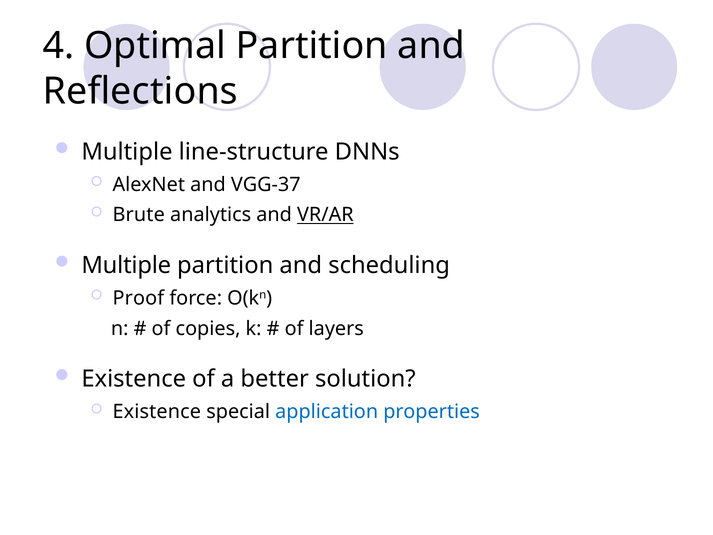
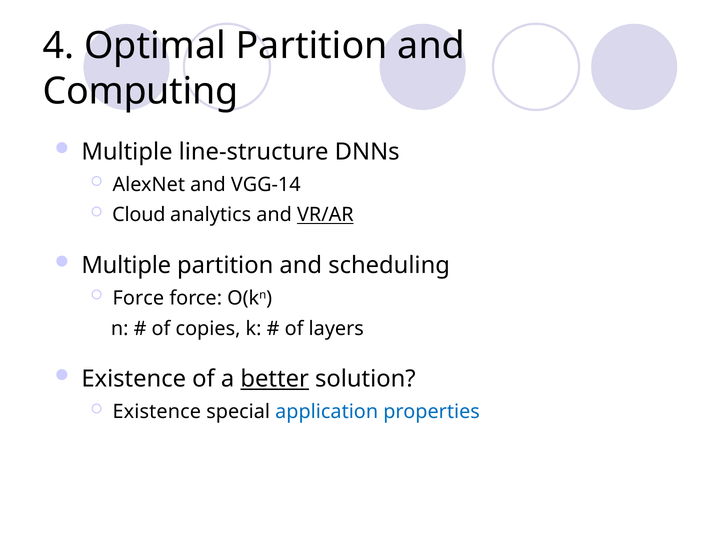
Reflections: Reflections -> Computing (141, 91)
VGG-37: VGG-37 -> VGG-14 (266, 184)
Brute: Brute -> Cloud (139, 215)
Proof: Proof -> Force (138, 298)
better underline: none -> present (275, 379)
